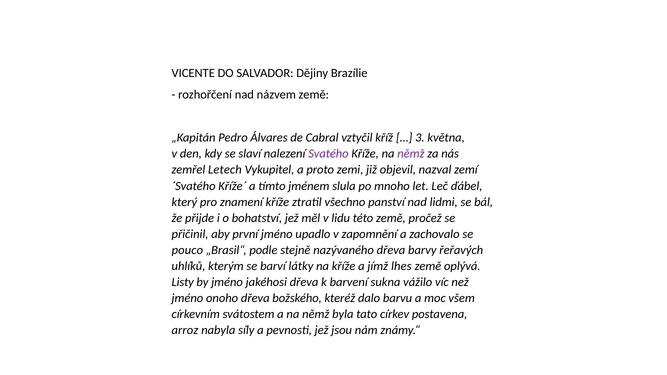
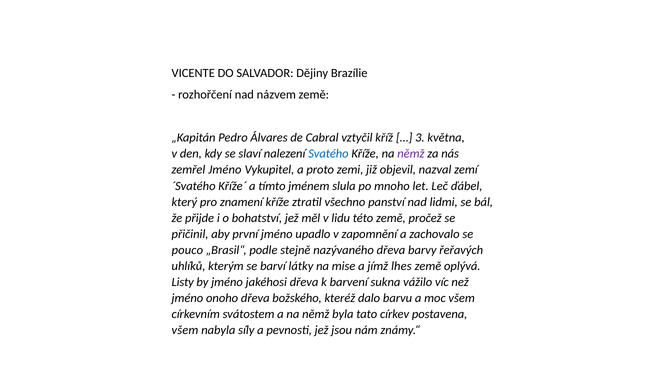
Svatého colour: purple -> blue (328, 154)
zemřel Letech: Letech -> Jméno (225, 170)
na kříže: kříže -> mise (344, 266)
arroz: arroz -> všem (185, 330)
